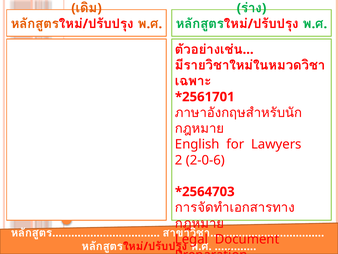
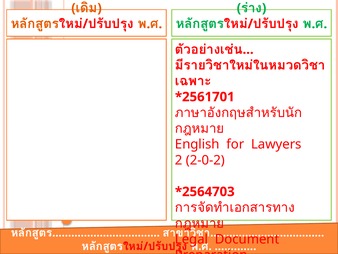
2-0-6: 2-0-6 -> 2-0-2 (205, 160)
